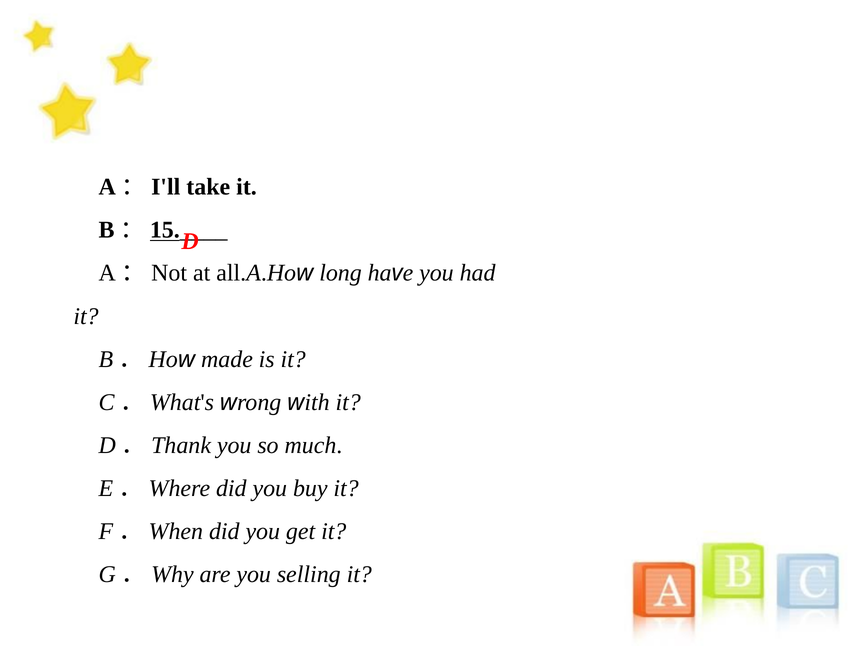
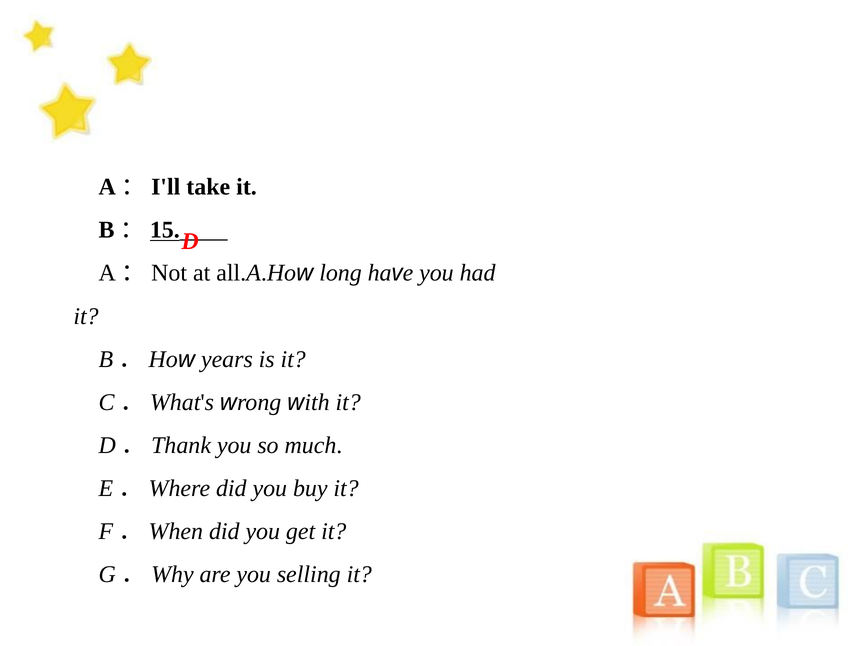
made: made -> years (227, 359)
